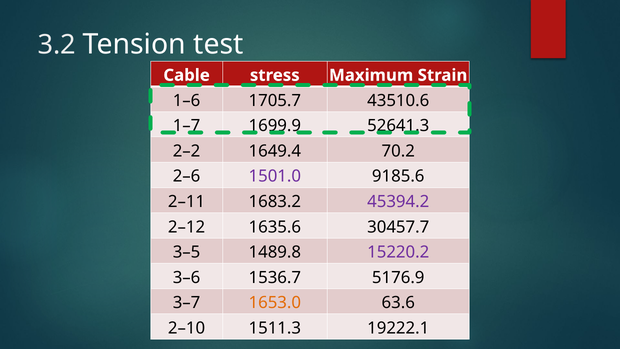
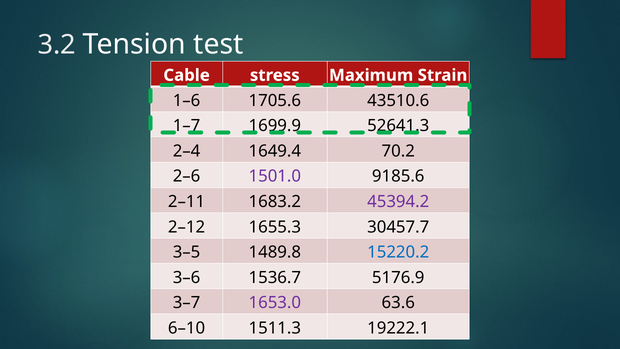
1705.7: 1705.7 -> 1705.6 (275, 100)
2–2: 2–2 -> 2–4 (187, 151)
1635.6: 1635.6 -> 1655.3 (275, 227)
15220.2 colour: purple -> blue (398, 252)
1653.0 colour: orange -> purple (275, 303)
2–10: 2–10 -> 6–10 (187, 328)
